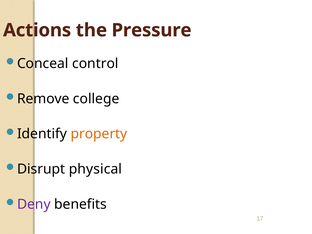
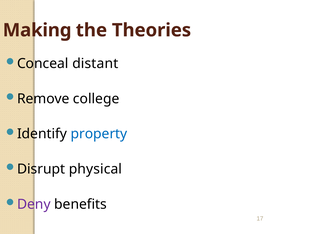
Actions: Actions -> Making (37, 30)
Pressure: Pressure -> Theories (152, 30)
control: control -> distant (95, 64)
property colour: orange -> blue (99, 134)
